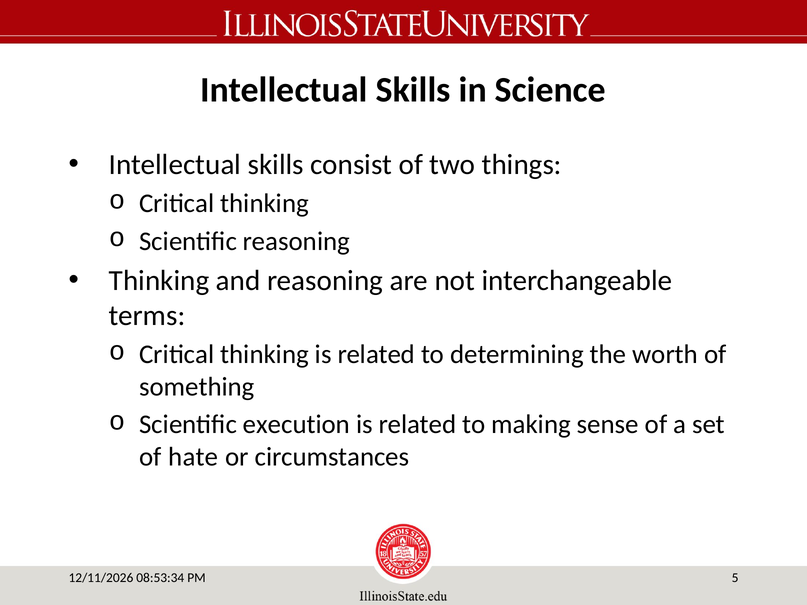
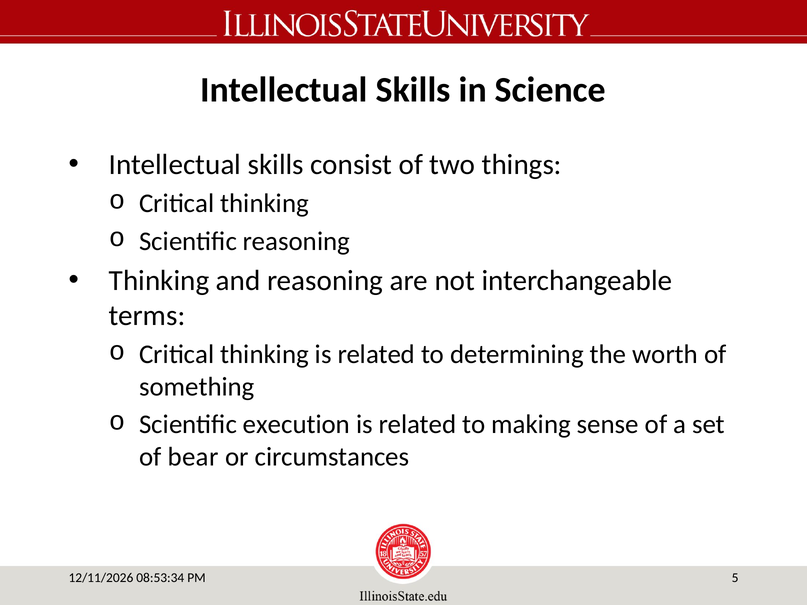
hate: hate -> bear (193, 457)
